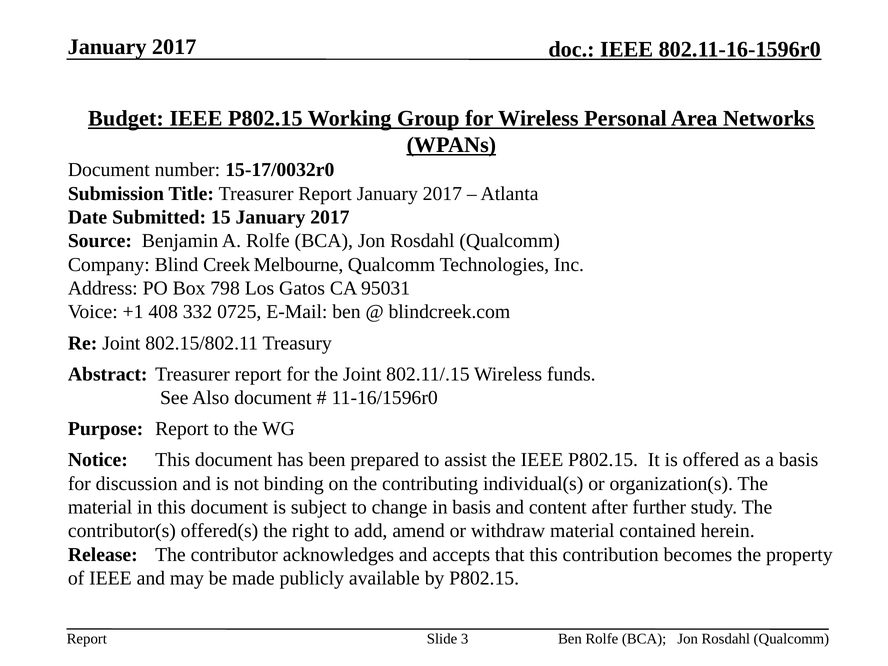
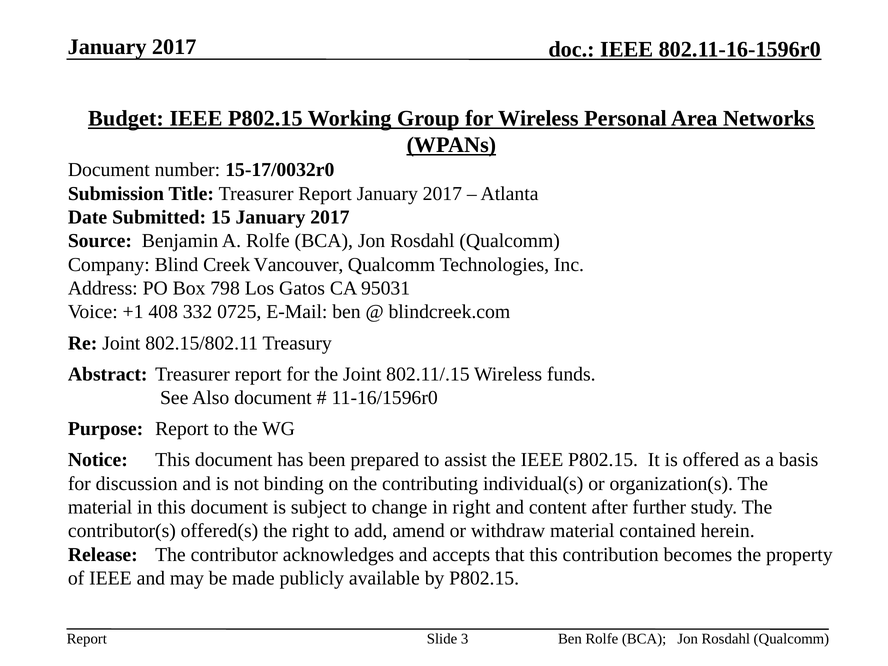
Melbourne: Melbourne -> Vancouver (299, 265)
in basis: basis -> right (471, 507)
